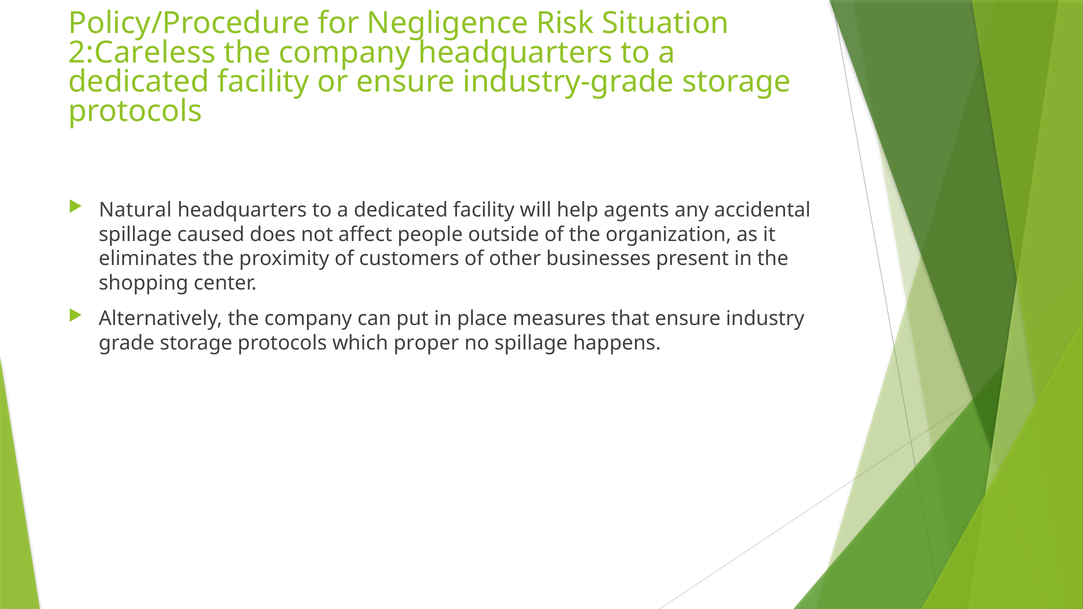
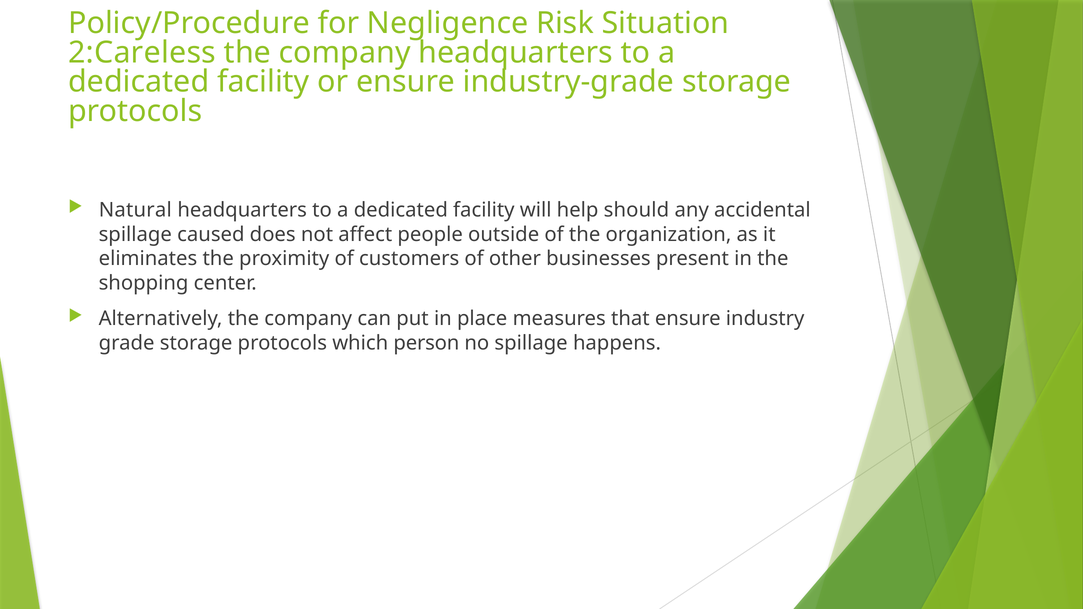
agents: agents -> should (636, 210)
proper: proper -> person (426, 343)
